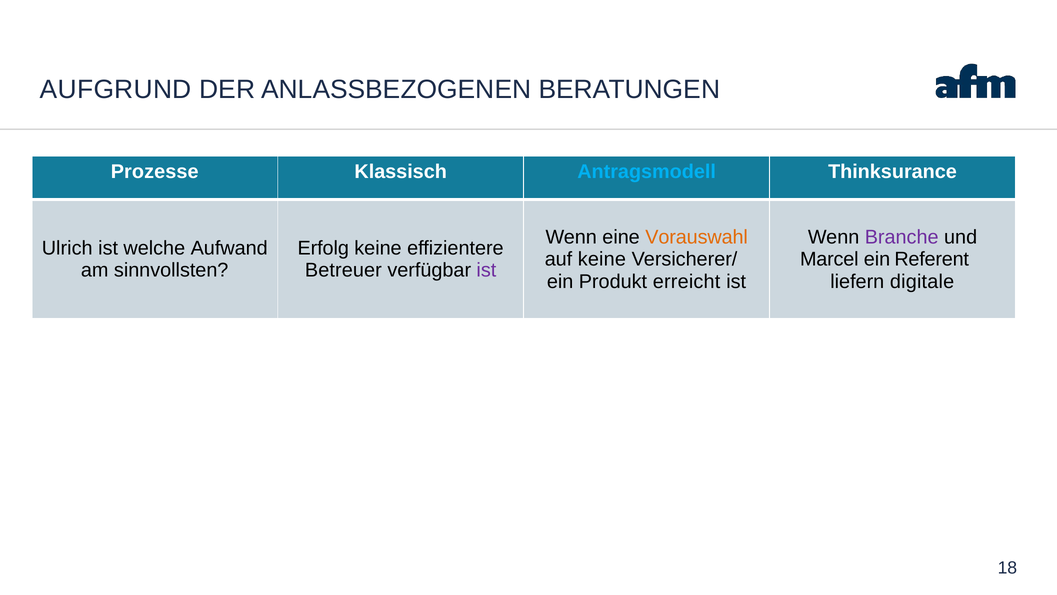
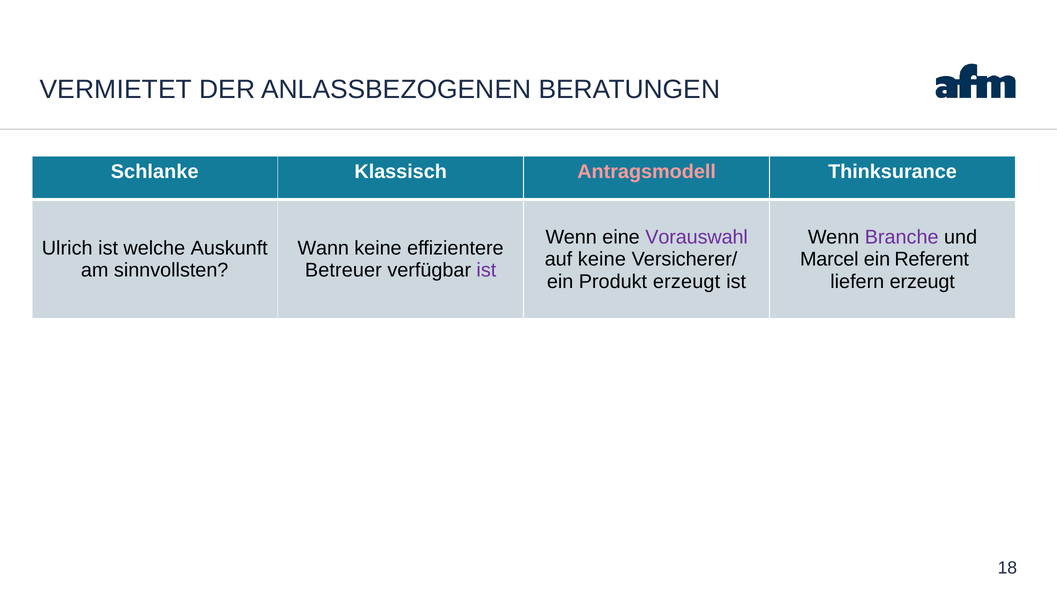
AUFGRUND: AUFGRUND -> VERMIETET (116, 89)
Prozesse: Prozesse -> Schlanke (155, 172)
Antragsmodell colour: light blue -> pink (647, 172)
Vorauswahl colour: orange -> purple (697, 237)
Aufwand: Aufwand -> Auskunft (229, 248)
Erfolg: Erfolg -> Wann (323, 248)
Produkt erreicht: erreicht -> erzeugt (687, 281)
liefern digitale: digitale -> erzeugt (922, 281)
